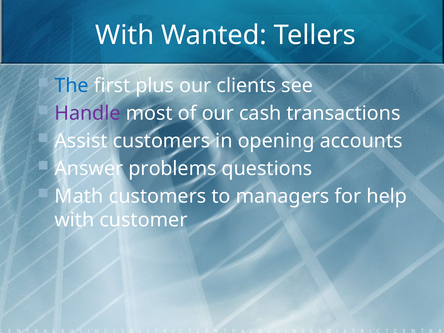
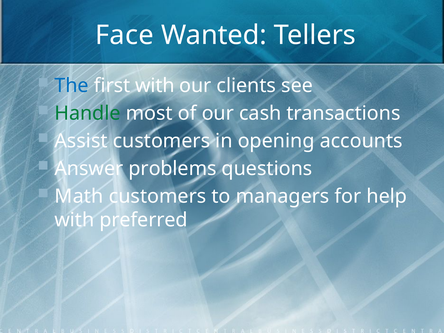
With: With -> Face (125, 35)
first plus: plus -> with (155, 86)
Handle colour: purple -> green (88, 113)
customer: customer -> preferred (144, 220)
